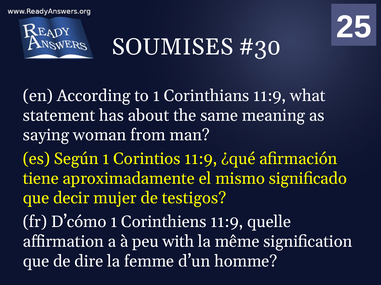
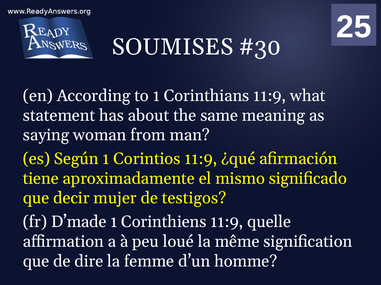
D’cómo: D’cómo -> D’made (79, 222)
with: with -> loué (178, 242)
